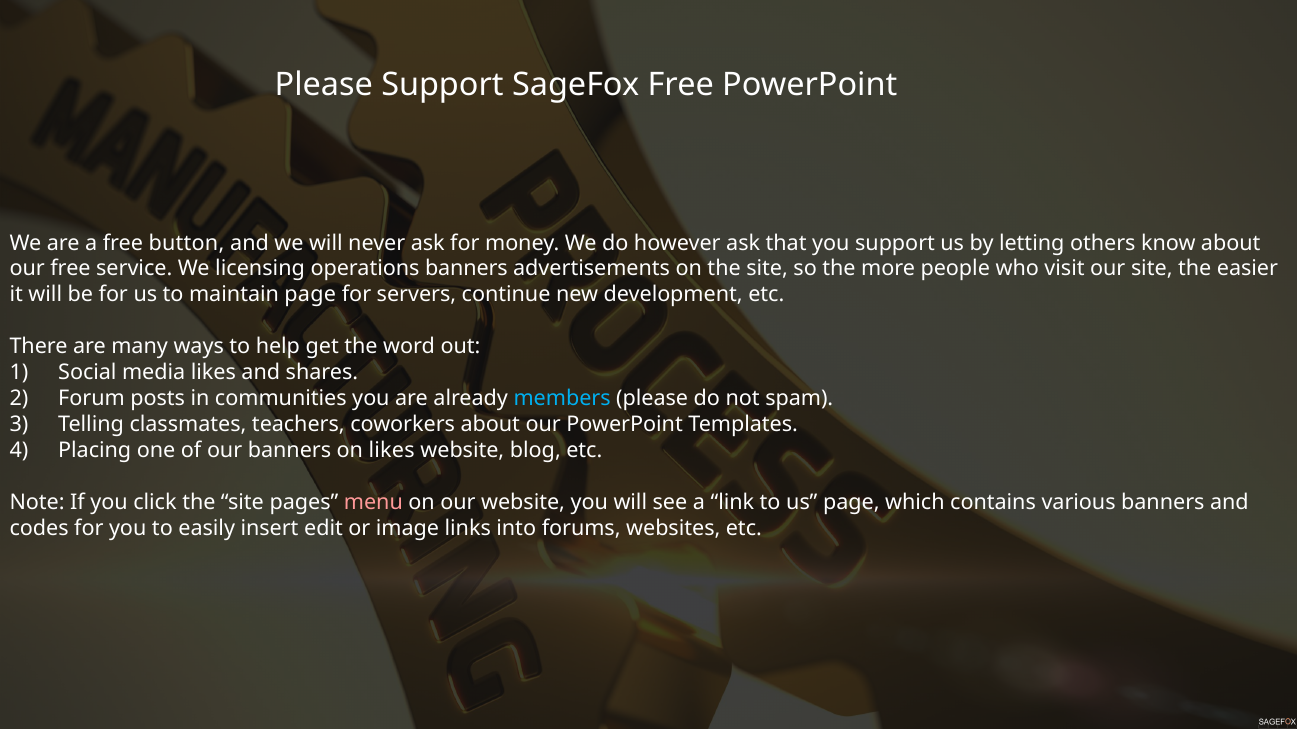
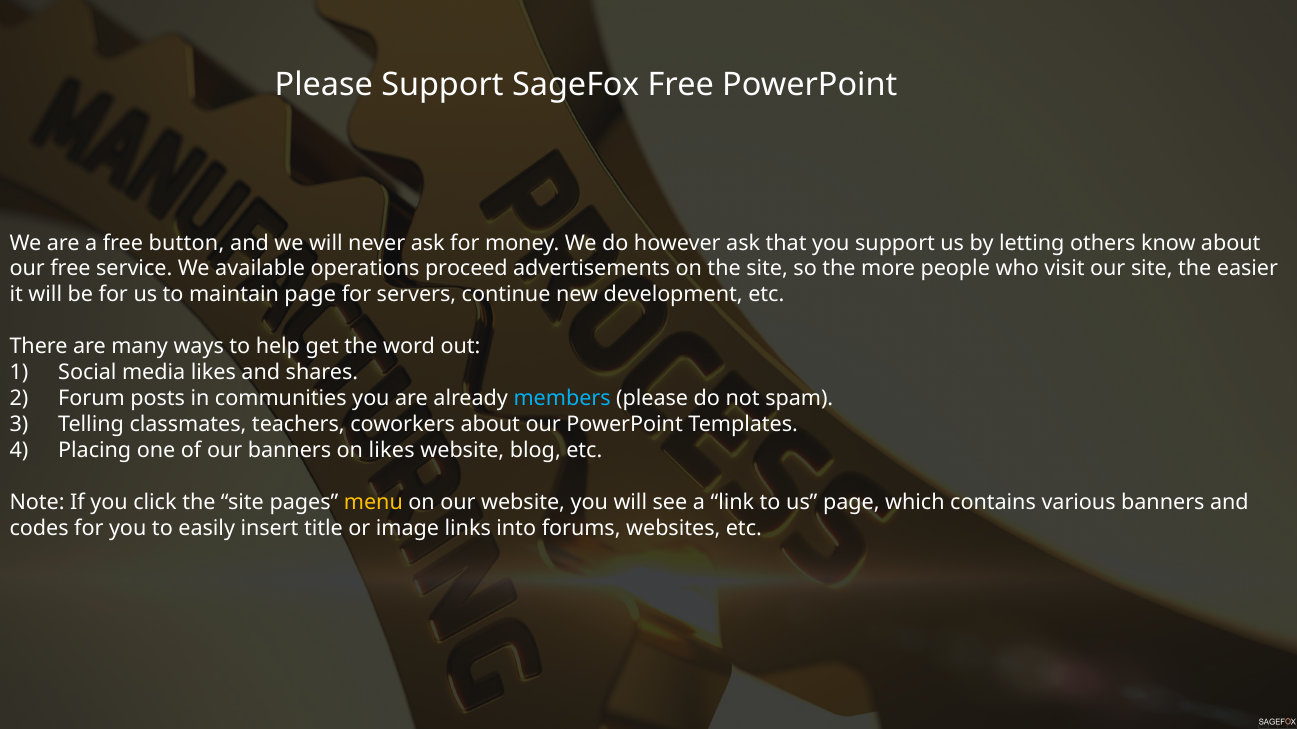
licensing: licensing -> available (260, 269)
operations banners: banners -> proceed (466, 269)
menu colour: pink -> yellow (373, 502)
edit: edit -> title (324, 528)
